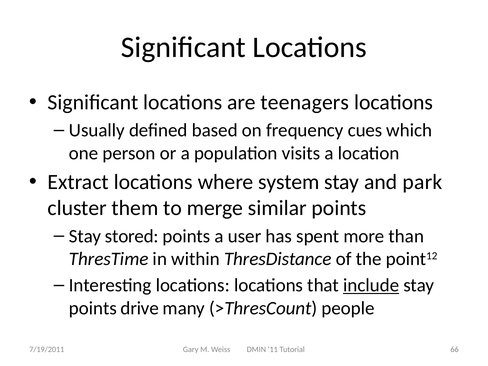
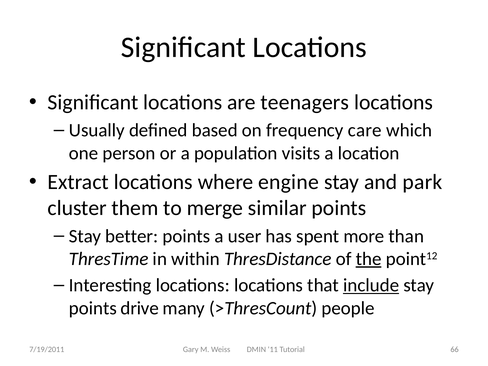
cues: cues -> care (365, 130)
system: system -> engine (289, 182)
stored: stored -> better (132, 236)
the underline: none -> present (369, 259)
